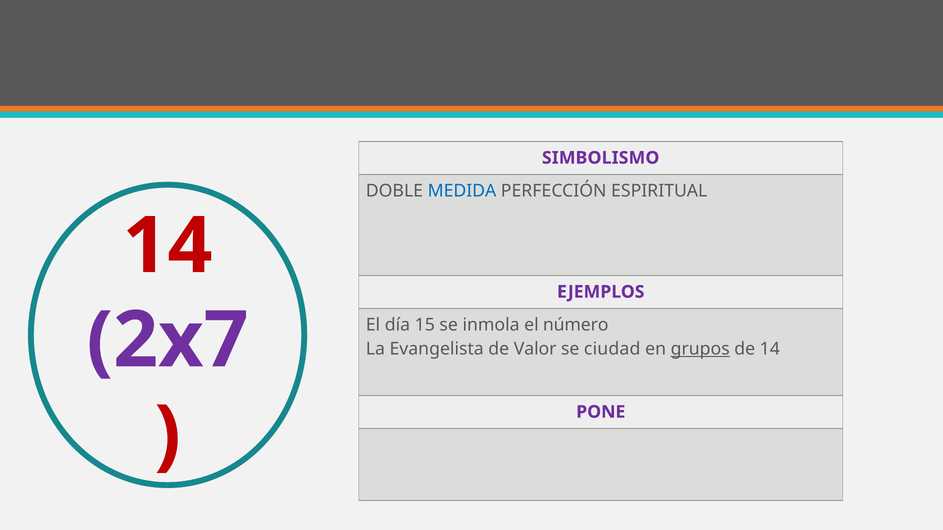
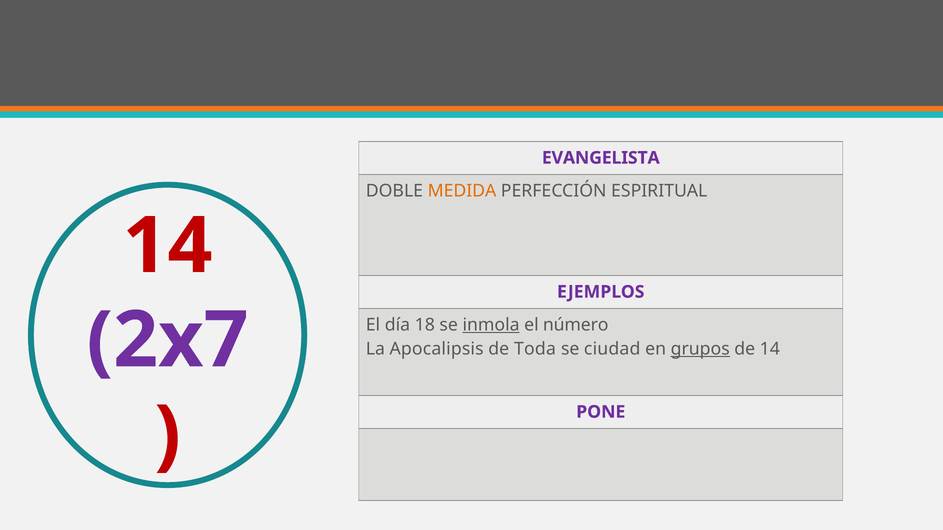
SIMBOLISMO: SIMBOLISMO -> EVANGELISTA (601, 158)
MEDIDA colour: blue -> orange (462, 191)
15: 15 -> 18 (425, 325)
inmola underline: none -> present (491, 325)
Evangelista: Evangelista -> Apocalipsis (437, 349)
Valor: Valor -> Toda (535, 349)
